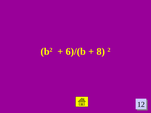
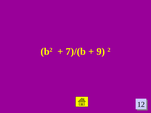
6)/(b: 6)/(b -> 7)/(b (76, 52)
8: 8 -> 9 (101, 52)
